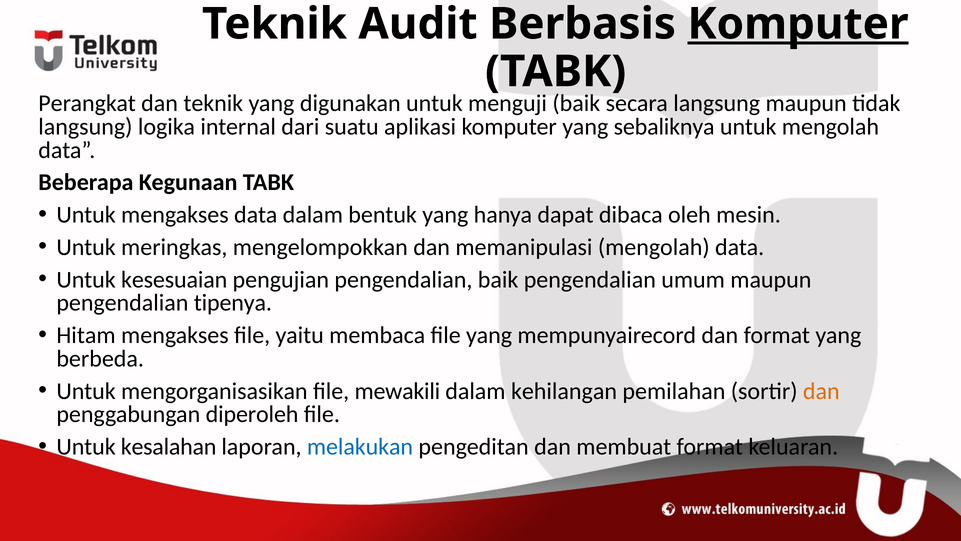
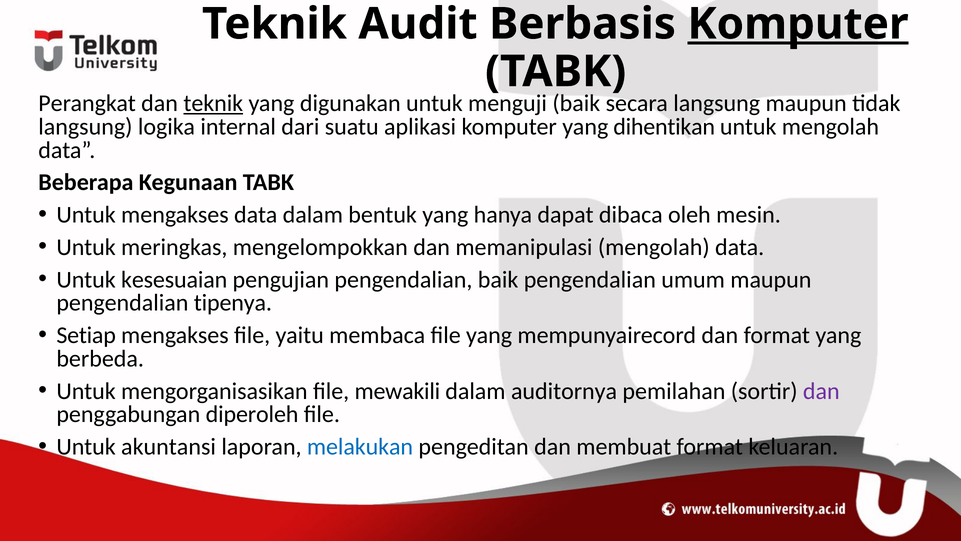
teknik underline: none -> present (213, 103)
sebaliknya: sebaliknya -> dihentikan (664, 127)
Hitam: Hitam -> Setiap (86, 335)
kehilangan: kehilangan -> auditornya (564, 391)
dan colour: orange -> purple (821, 391)
kesalahan: kesalahan -> akuntansi (169, 447)
